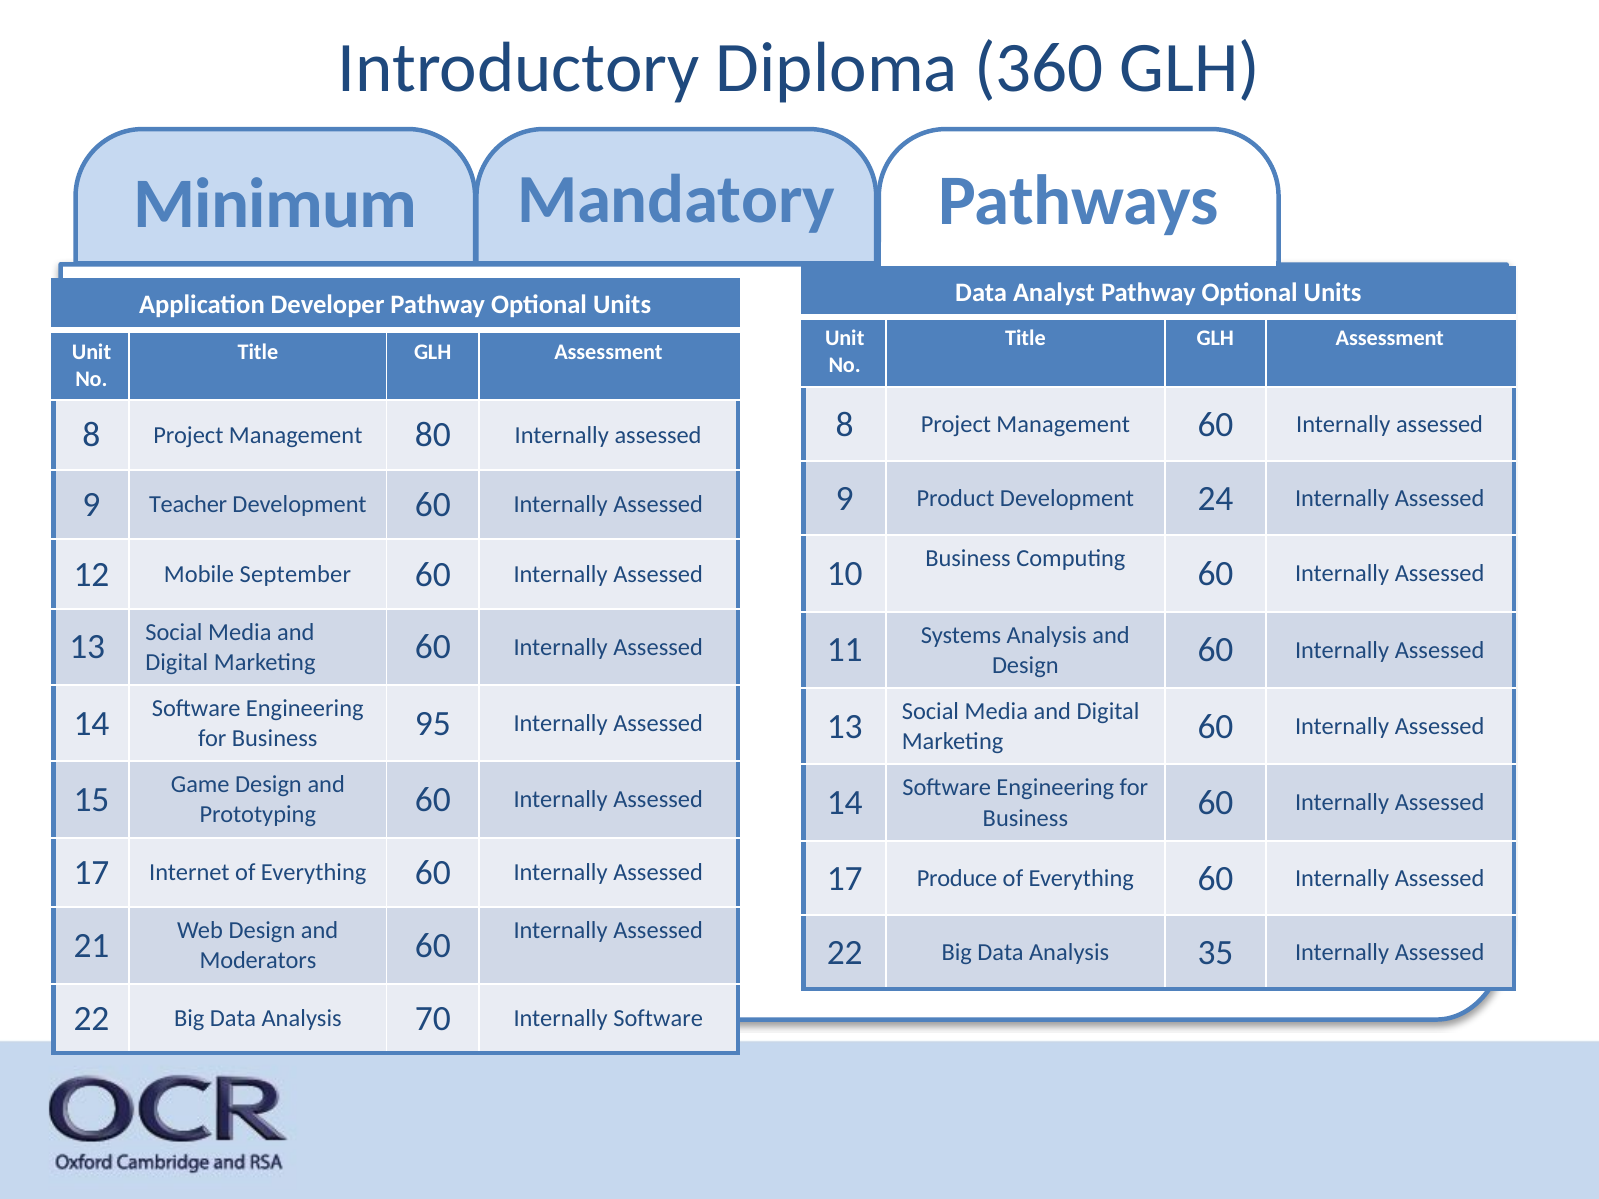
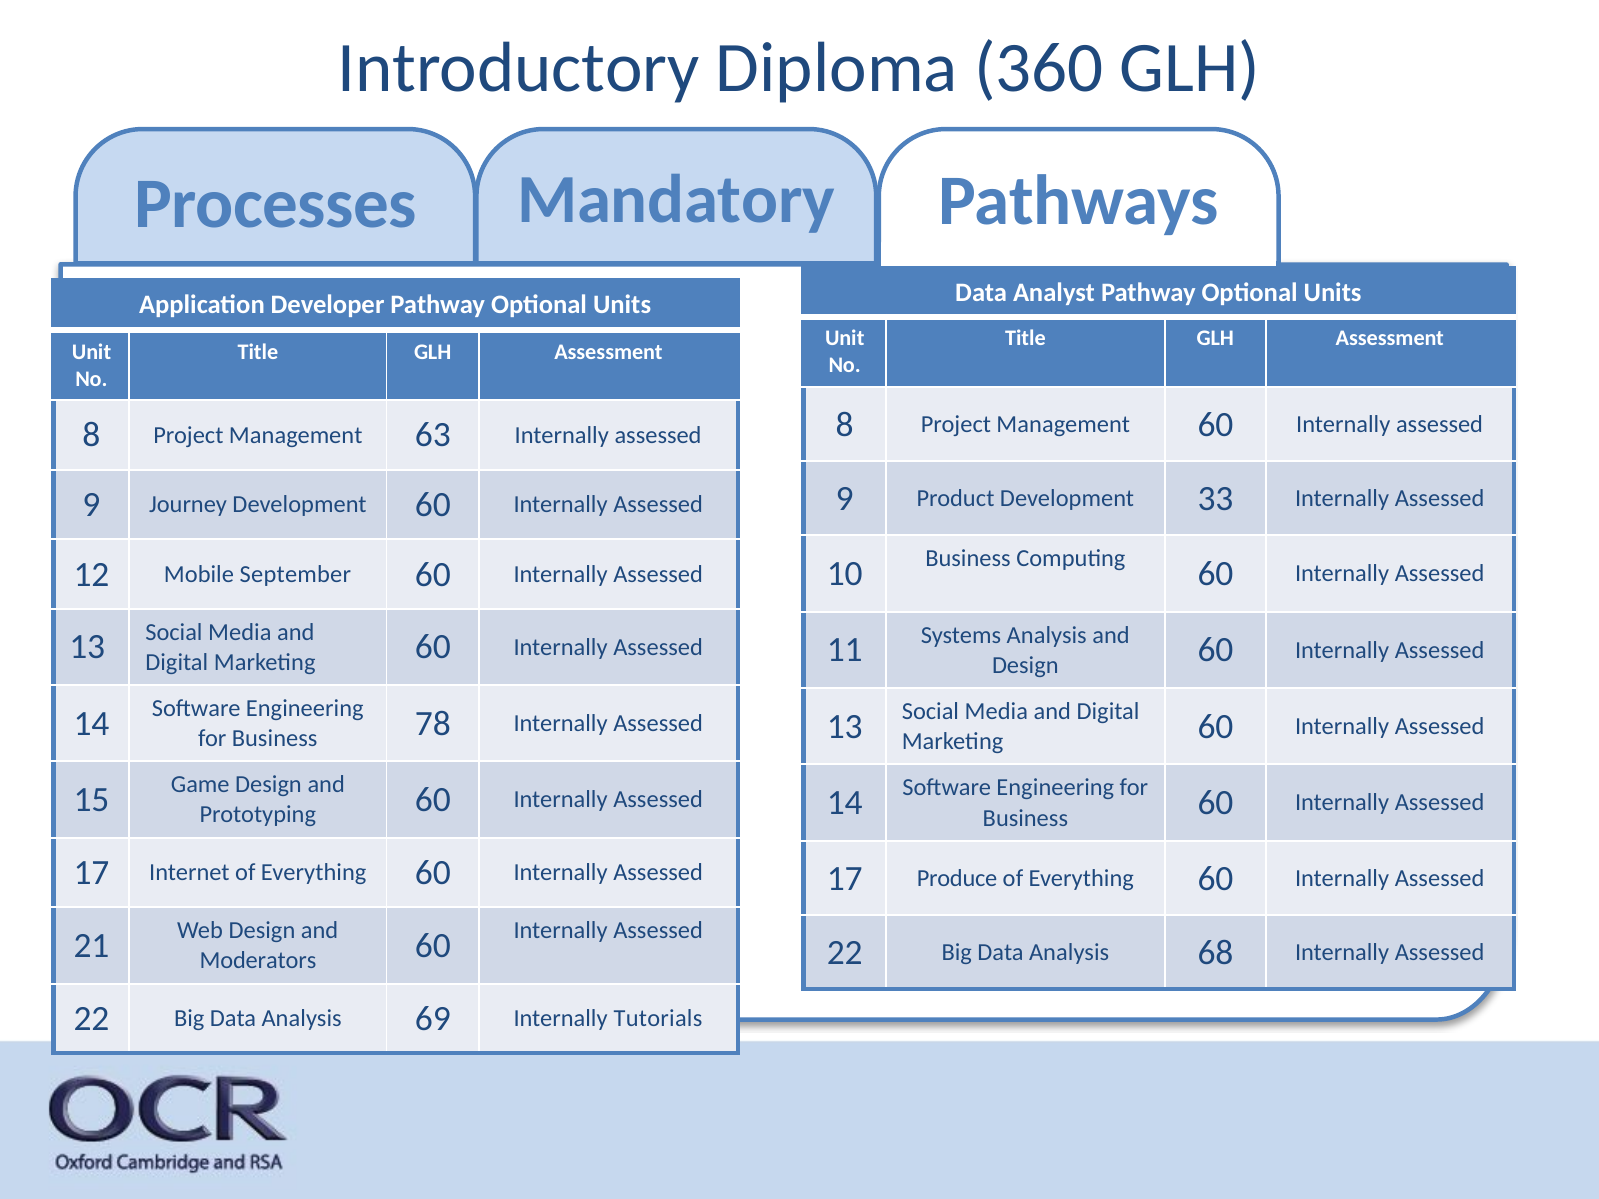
Minimum: Minimum -> Processes (275, 204)
80: 80 -> 63 (433, 435)
24: 24 -> 33 (1215, 499)
Teacher: Teacher -> Journey (188, 505)
95: 95 -> 78 (433, 724)
35: 35 -> 68 (1215, 953)
70: 70 -> 69 (433, 1019)
Internally Software: Software -> Tutorials (658, 1019)
